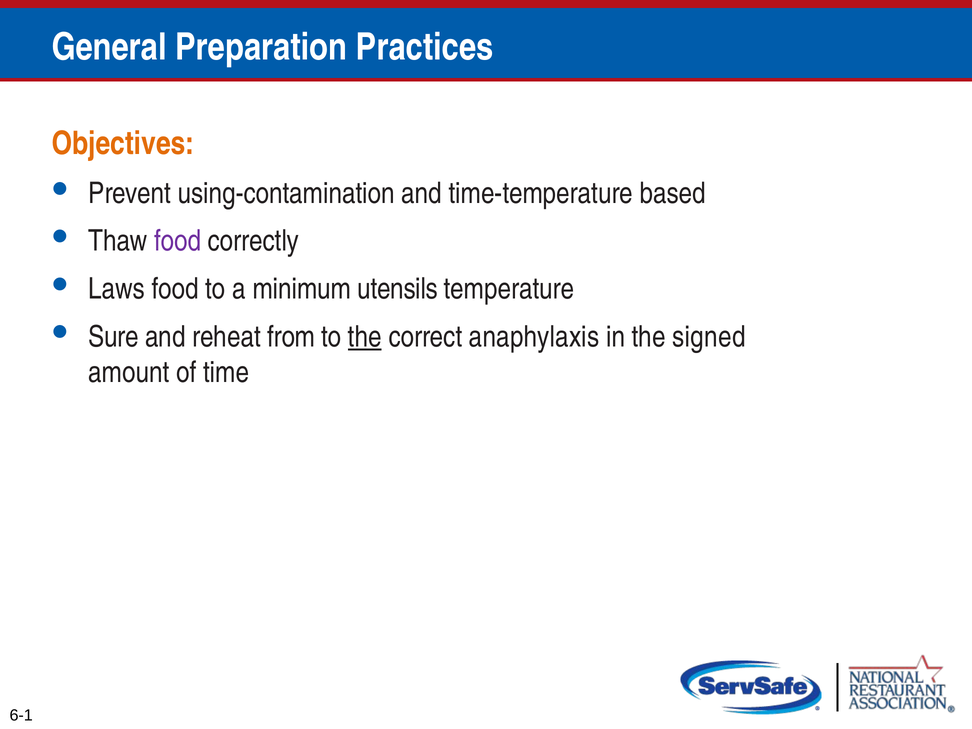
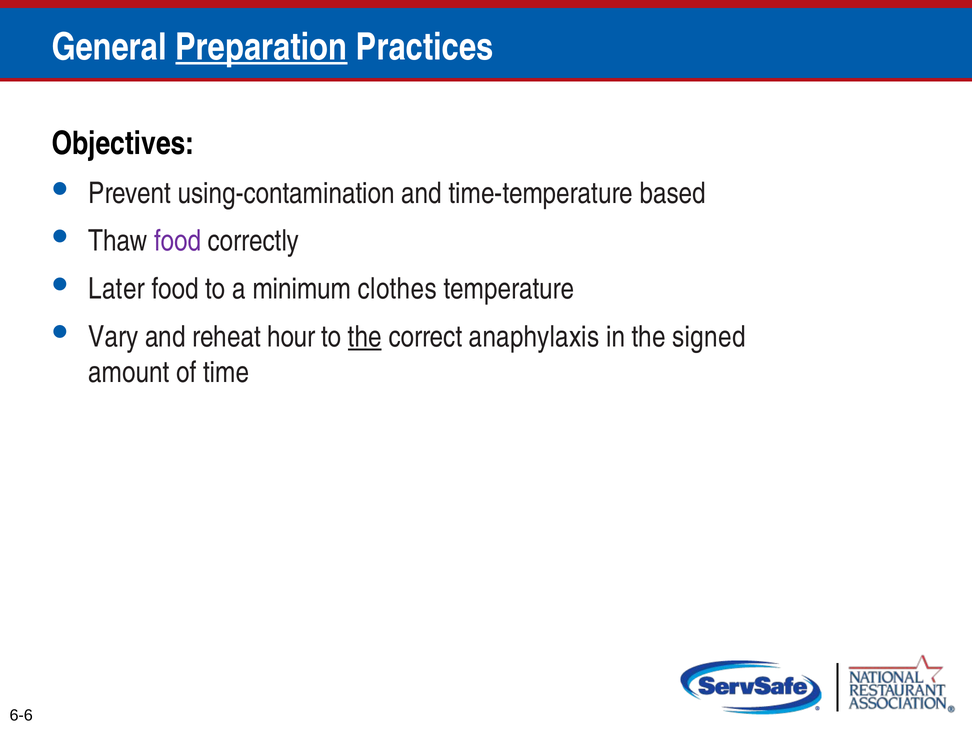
Preparation underline: none -> present (261, 47)
Objectives colour: orange -> black (123, 144)
Laws: Laws -> Later (117, 289)
utensils: utensils -> clothes (397, 289)
Sure: Sure -> Vary (113, 337)
from: from -> hour (291, 337)
6-1: 6-1 -> 6-6 (21, 716)
